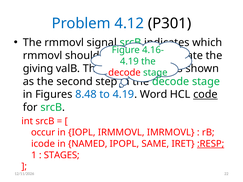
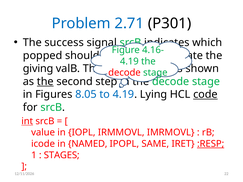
4.12: 4.12 -> 2.71 (129, 24)
The rmmovl: rmmovl -> success (64, 43)
rmmovl: rmmovl -> popped (43, 56)
the underline: none -> present (45, 82)
8.48: 8.48 -> 8.05 (86, 95)
Word: Word -> Lying (154, 95)
int underline: none -> present (27, 121)
occur: occur -> value (43, 133)
